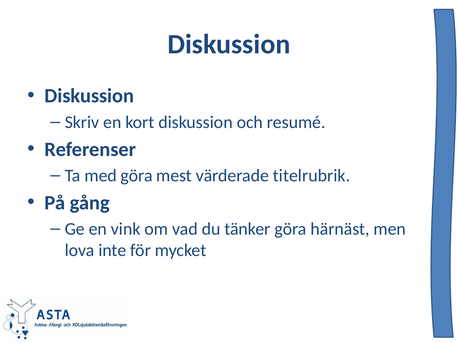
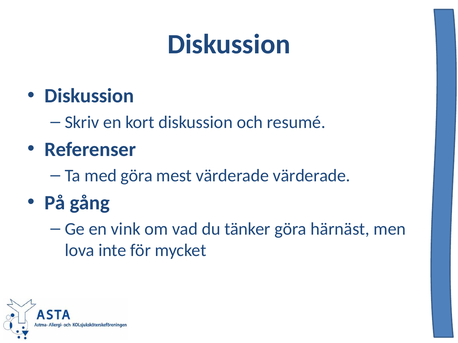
värderade titelrubrik: titelrubrik -> värderade (312, 176)
